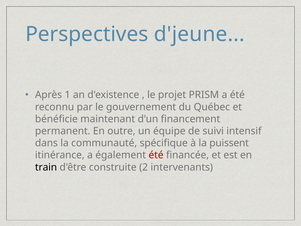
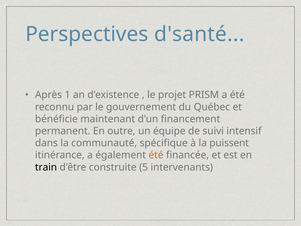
d'jeune: d'jeune -> d'santé (199, 34)
été colour: red -> orange (156, 155)
2: 2 -> 5 (144, 167)
